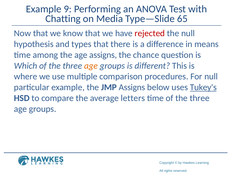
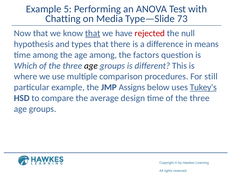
9: 9 -> 5 (68, 9)
65: 65 -> 73 (182, 19)
that underline: none -> present (93, 33)
age assigns: assigns -> among (103, 55)
chance: chance -> factors (146, 55)
age colour: orange -> black (91, 66)
For null: null -> still (211, 77)
letters: letters -> design (133, 99)
